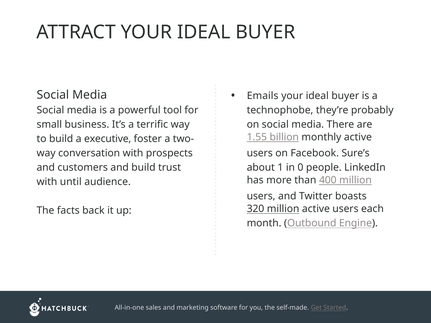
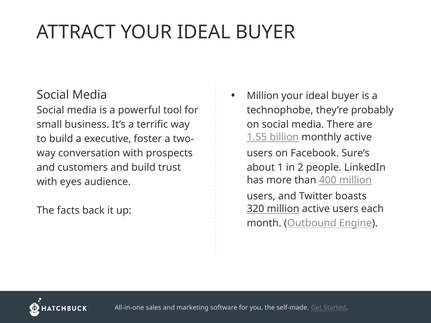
Emails: Emails -> Million (263, 96)
0: 0 -> 2 (300, 168)
until: until -> eyes (71, 182)
